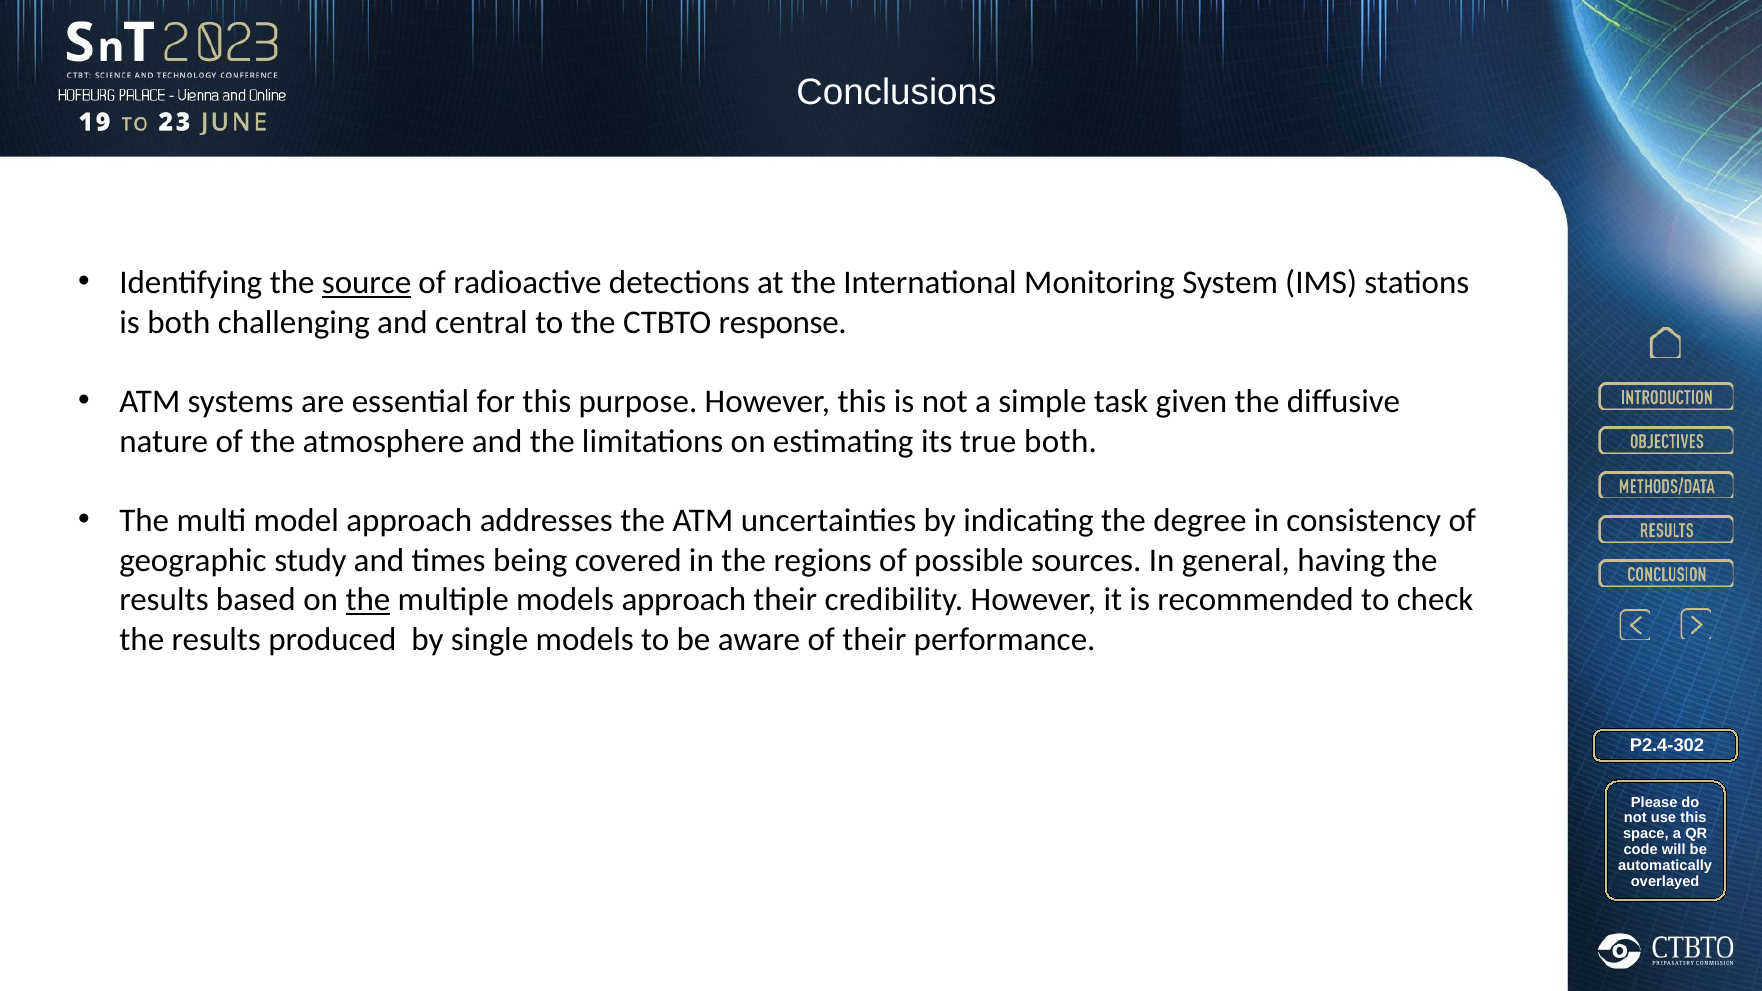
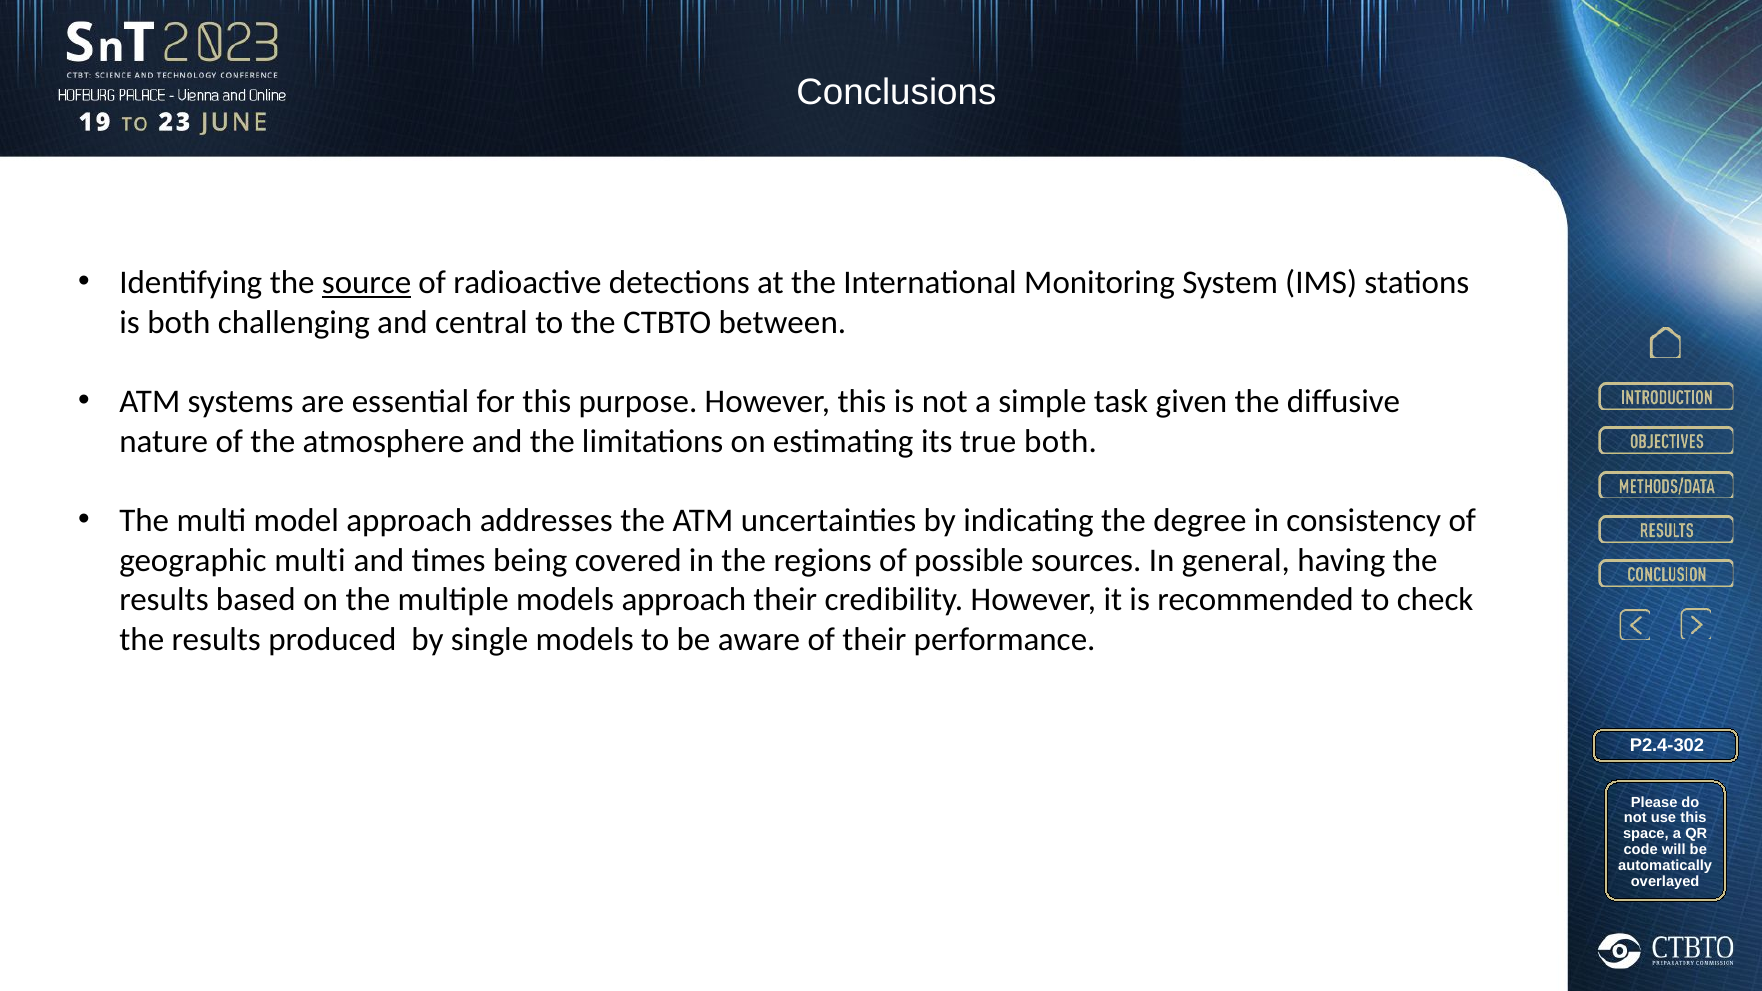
response: response -> between (782, 323)
geographic study: study -> multi (310, 560)
the underline: present -> none (368, 600)
